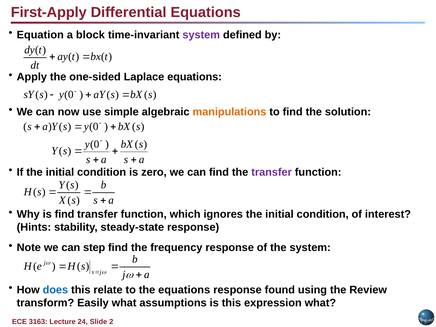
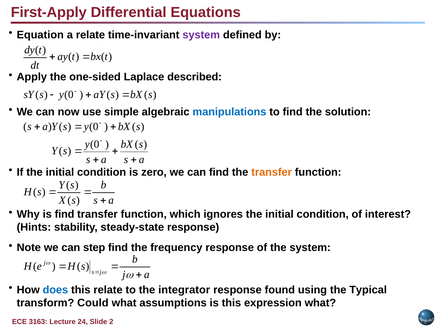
a block: block -> relate (90, 35)
Laplace equations: equations -> described (195, 77)
manipulations colour: orange -> blue (229, 112)
transfer colour: purple -> orange (272, 172)
the equations: equations -> integrator (184, 290)
Review: Review -> Typical (368, 290)
Easily: Easily -> Could (93, 303)
